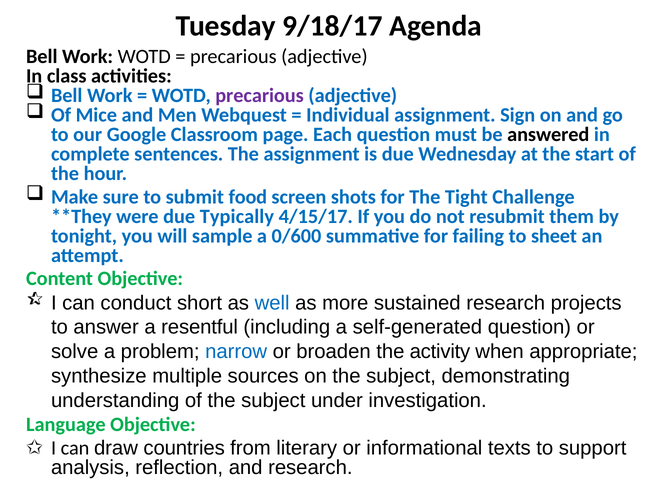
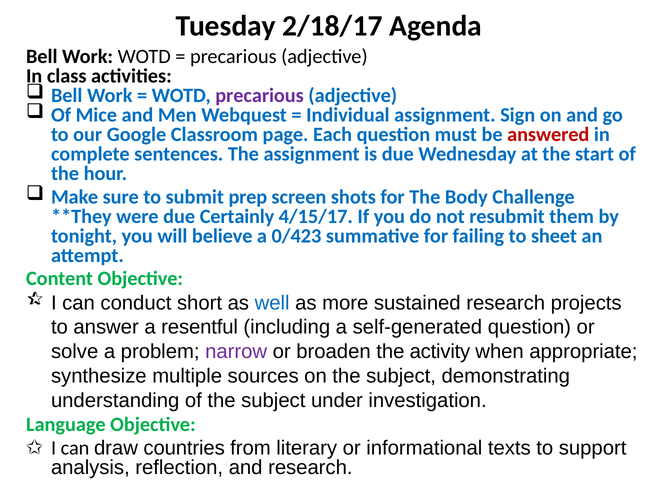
9/18/17: 9/18/17 -> 2/18/17 (332, 26)
answered colour: black -> red (548, 135)
food: food -> prep (248, 197)
Tight: Tight -> Body (466, 197)
Typically: Typically -> Certainly (237, 216)
sample: sample -> believe (222, 236)
0/600: 0/600 -> 0/423 (297, 236)
narrow colour: blue -> purple (236, 351)
